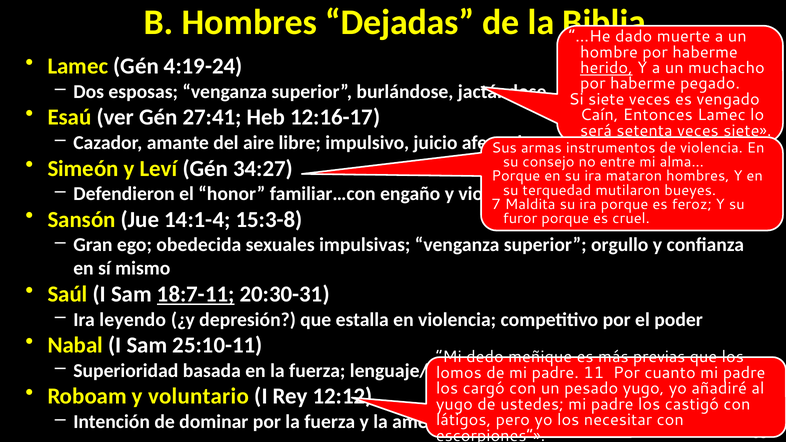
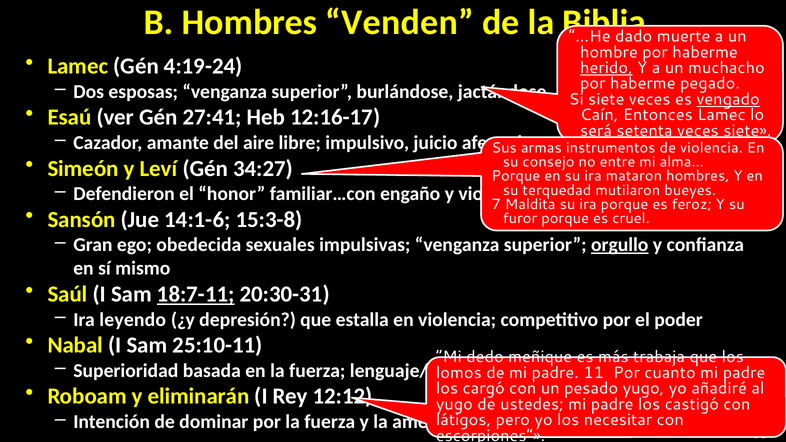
Dejadas: Dejadas -> Venden (400, 22)
vengado underline: none -> present (728, 99)
14:1-4: 14:1-4 -> 14:1-6 (197, 220)
orgullo underline: none -> present (620, 245)
previas: previas -> trabaja (659, 357)
voluntario: voluntario -> eliminarán (199, 396)
